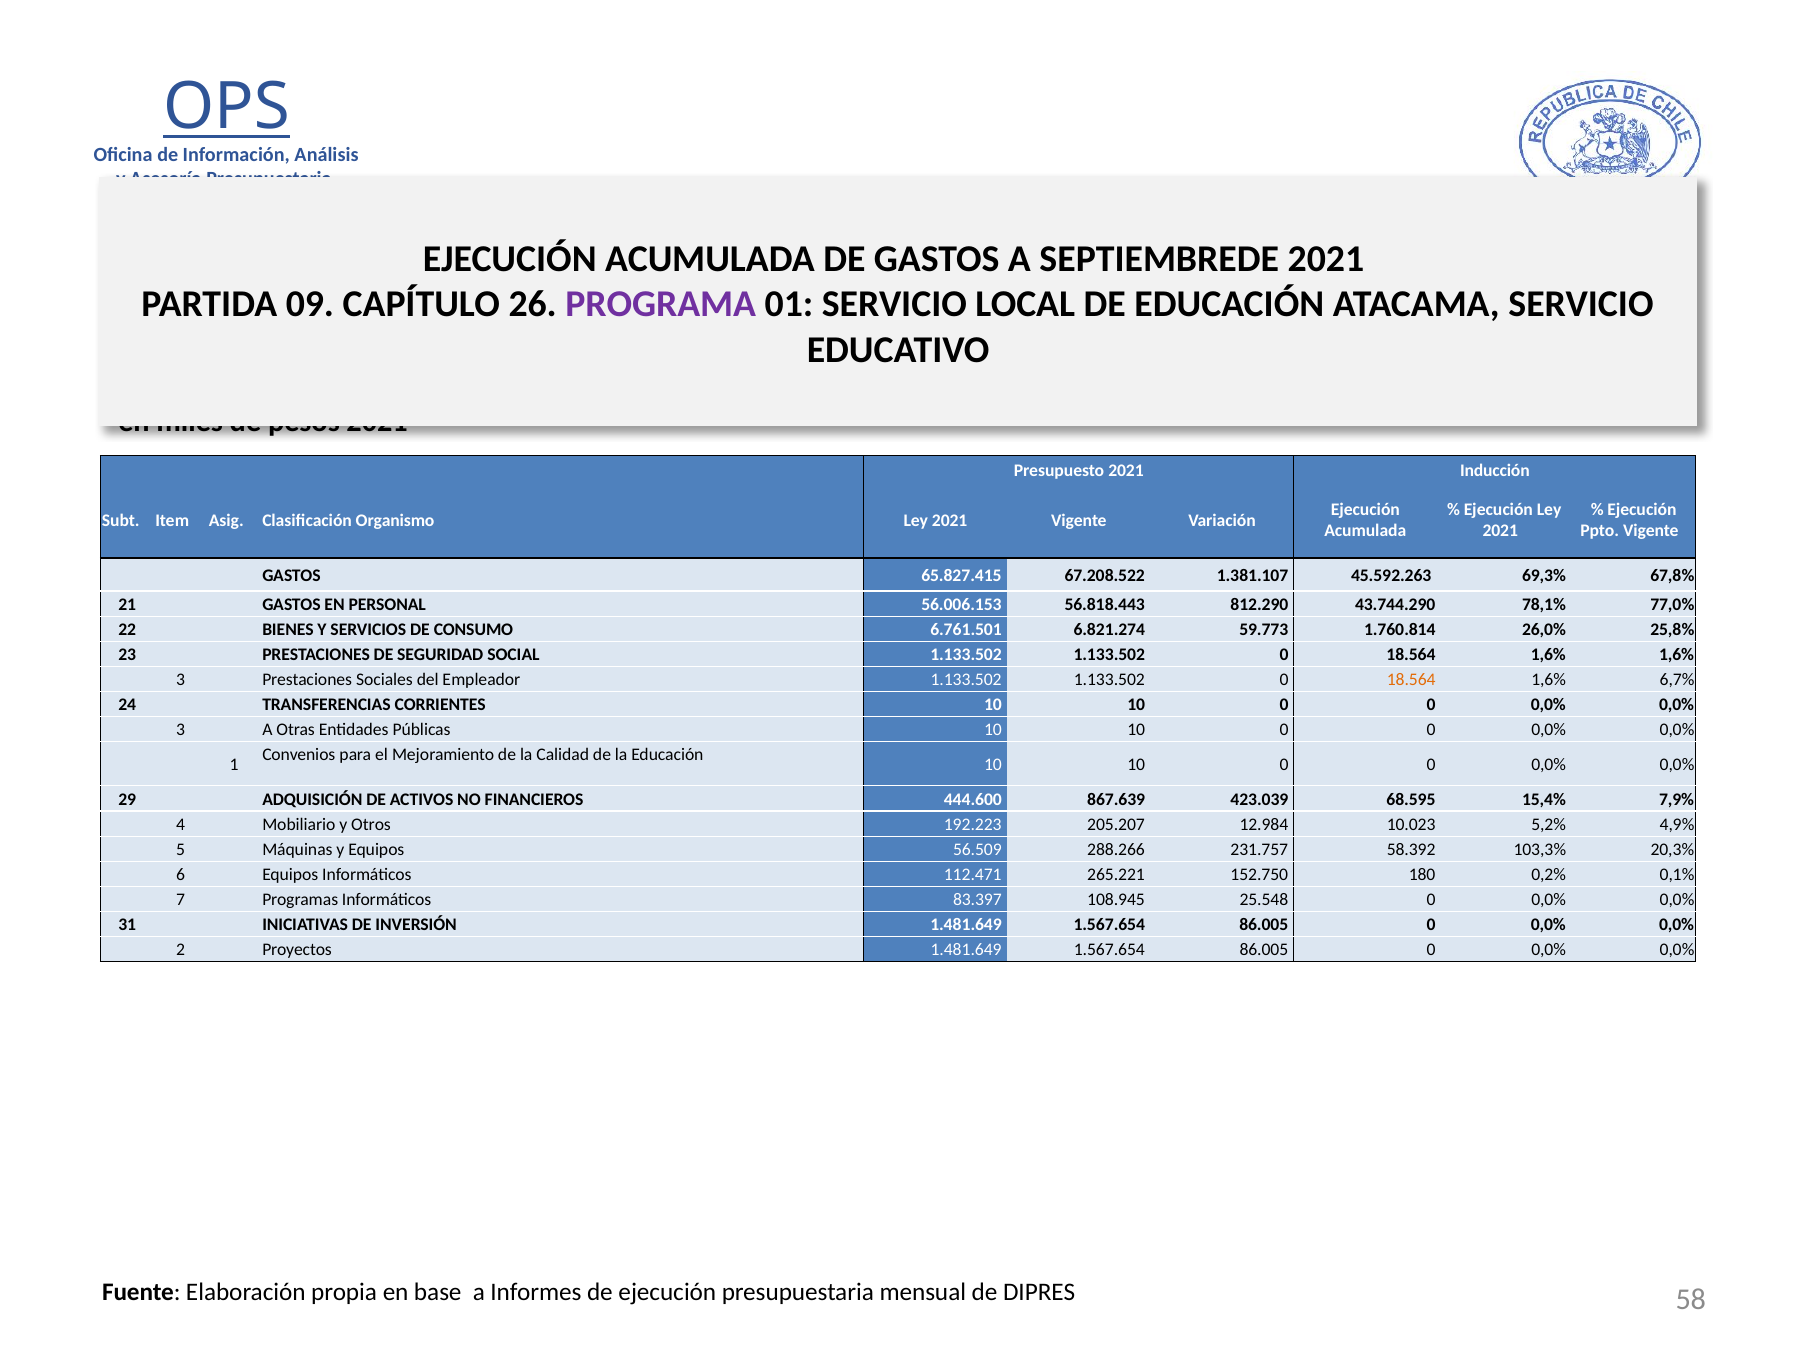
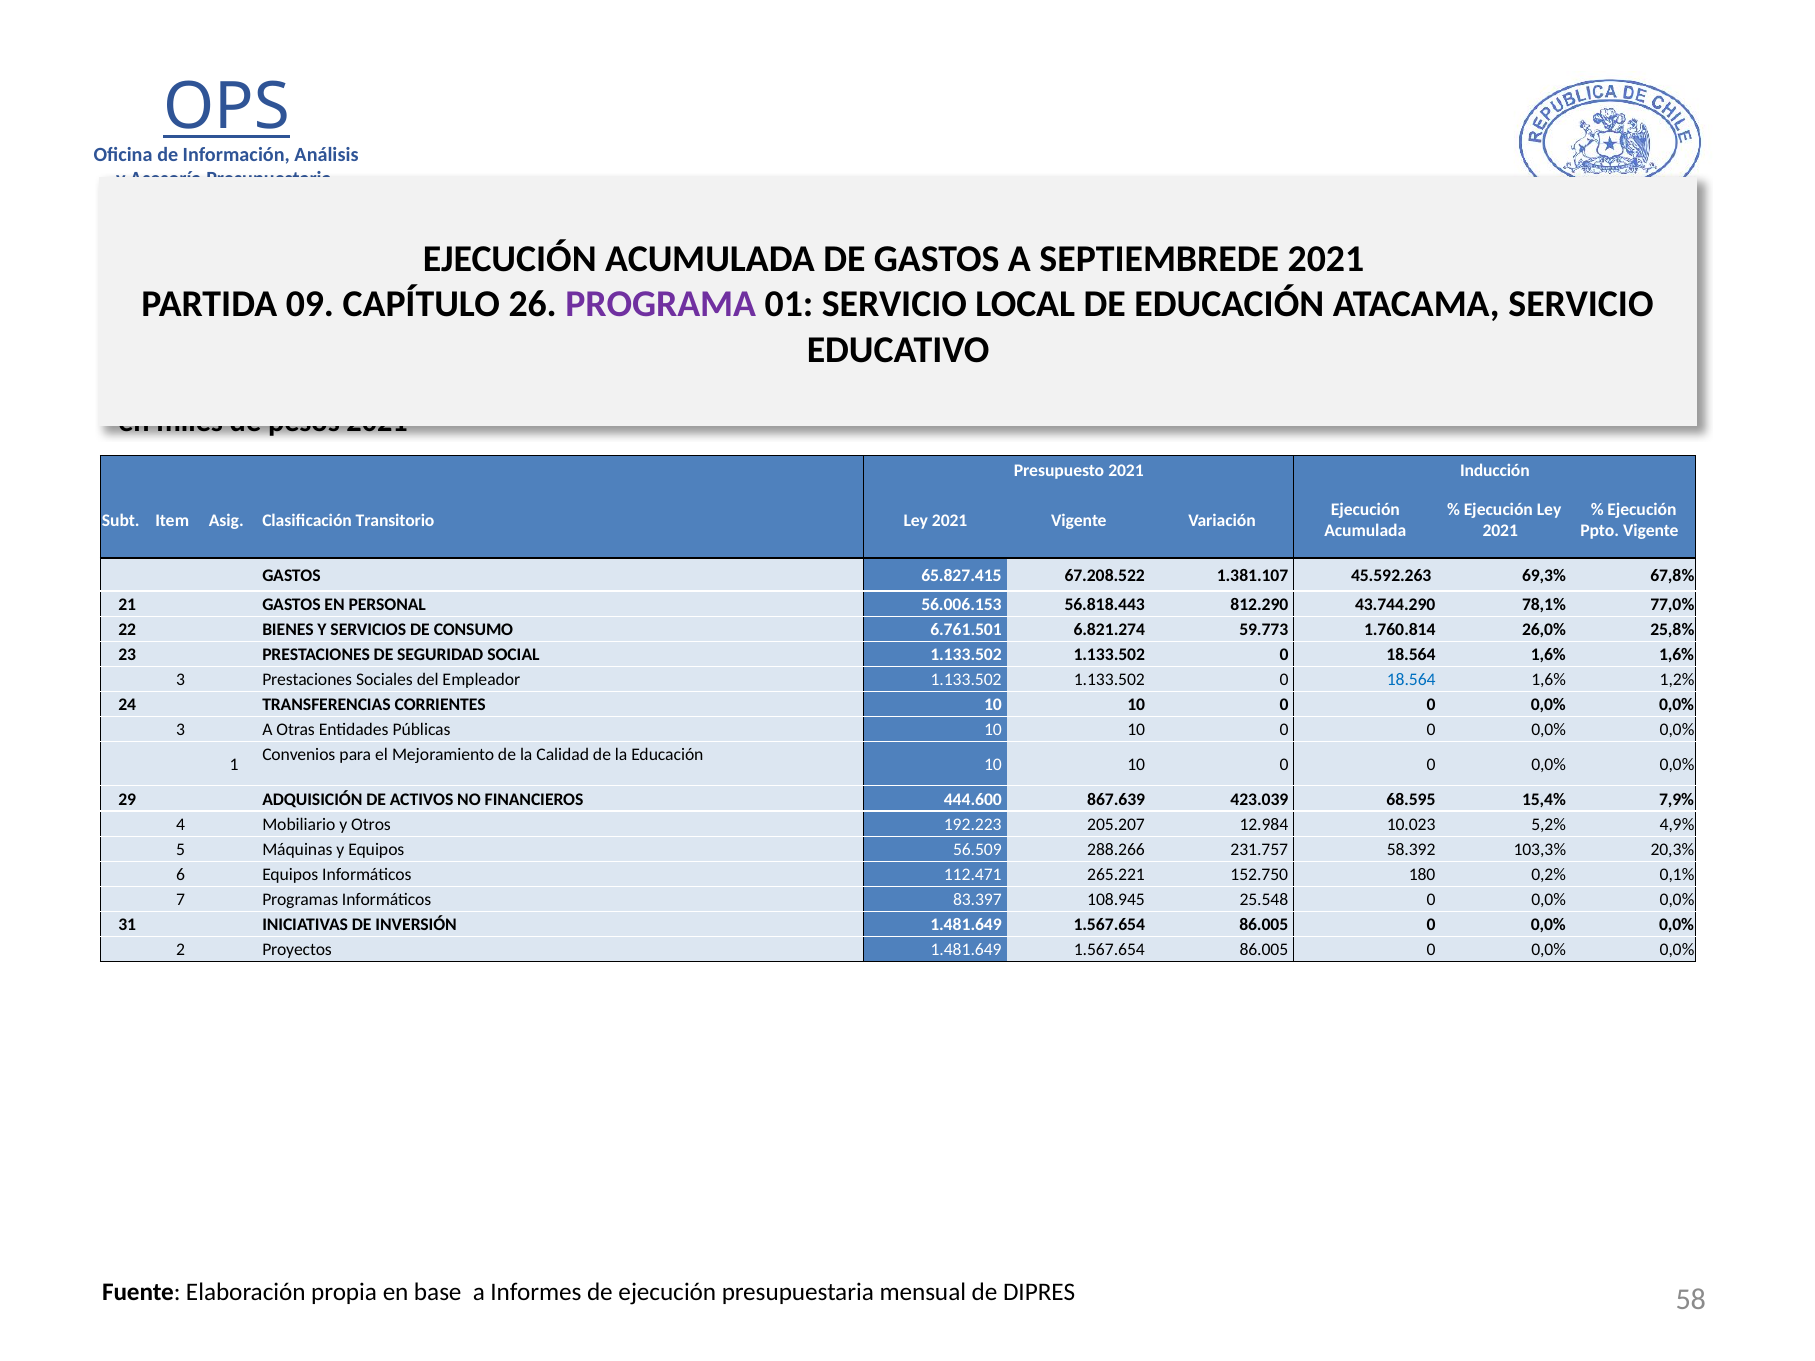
Organismo: Organismo -> Transitorio (395, 520)
18.564 colour: orange -> blue (1411, 680)
6,7%: 6,7% -> 1,2% (1677, 680)
